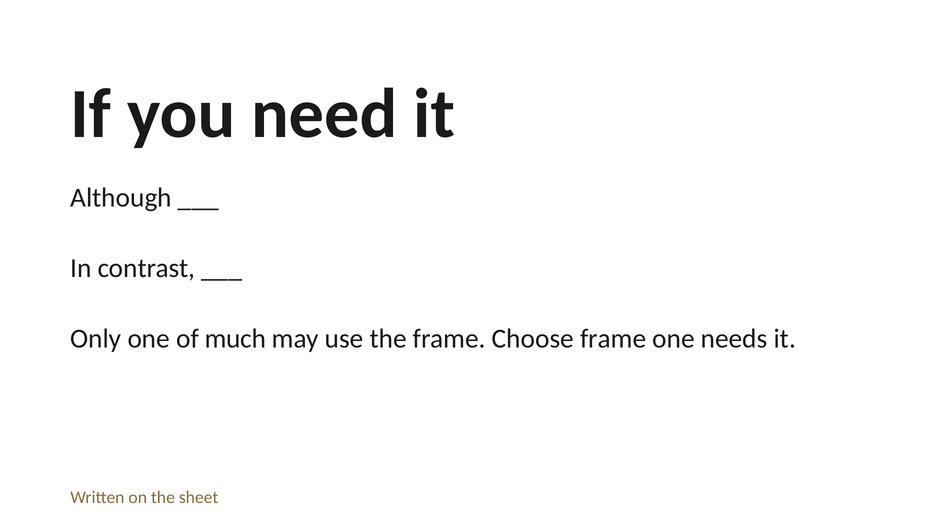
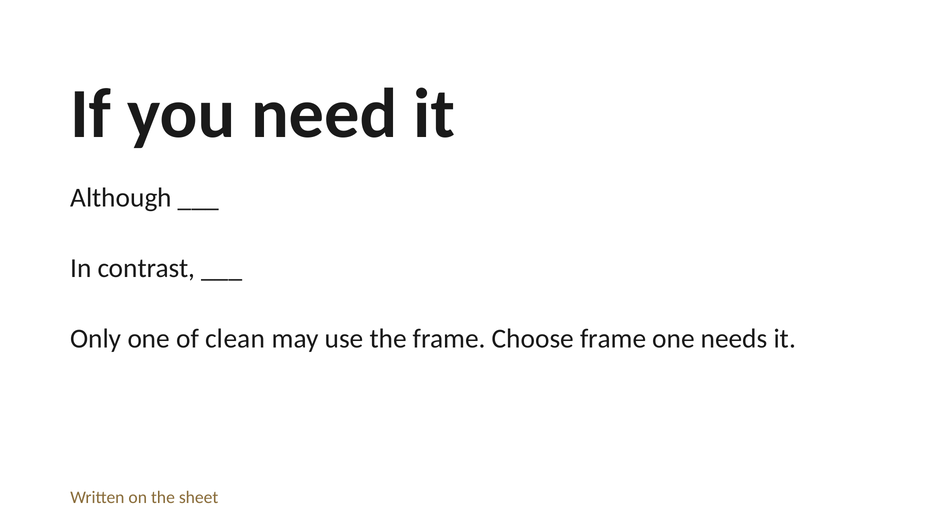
much: much -> clean (235, 339)
